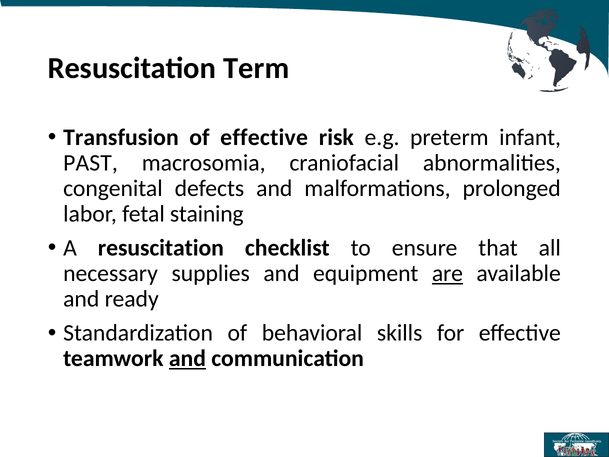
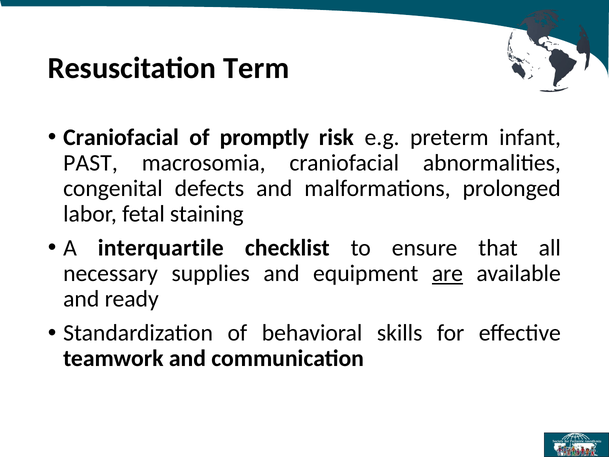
Transfusion: Transfusion -> Craniofacial (121, 137)
of effective: effective -> promptly (264, 137)
A resuscitation: resuscitation -> interquartile (161, 248)
and underline: present -> none (187, 358)
